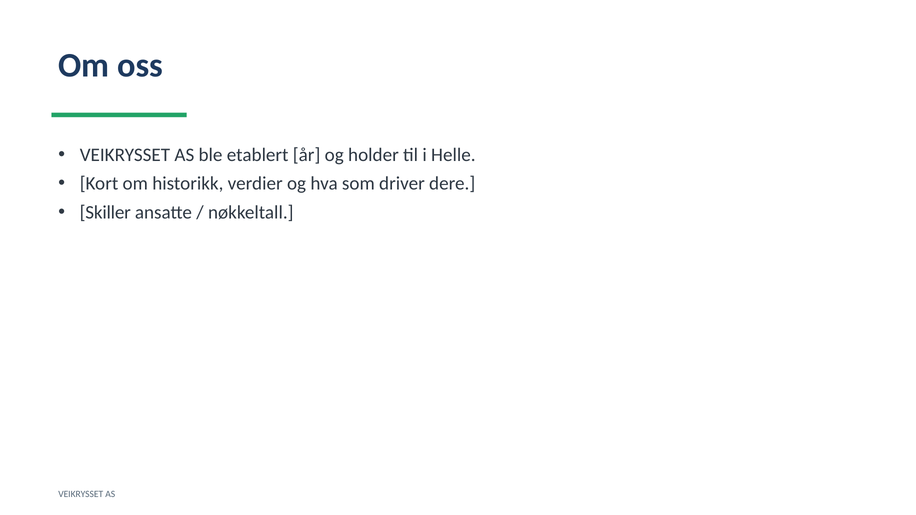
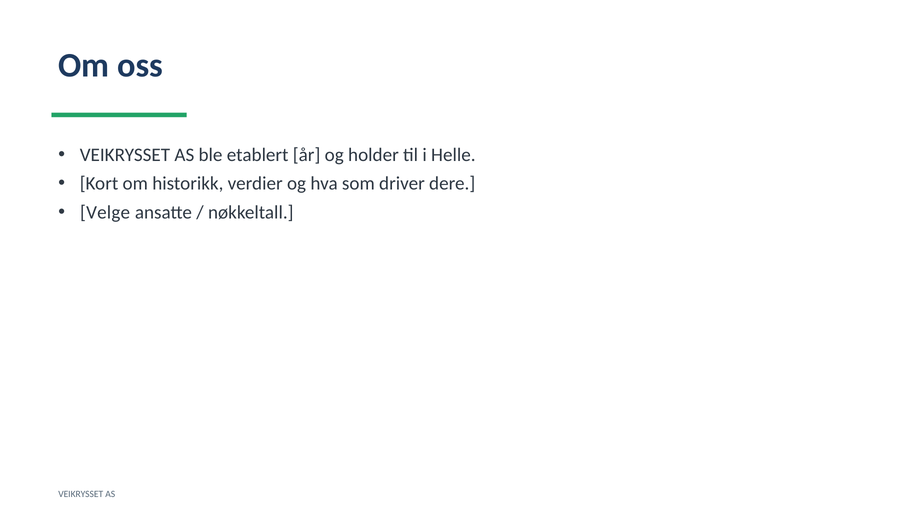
Skiller: Skiller -> Velge (105, 212)
